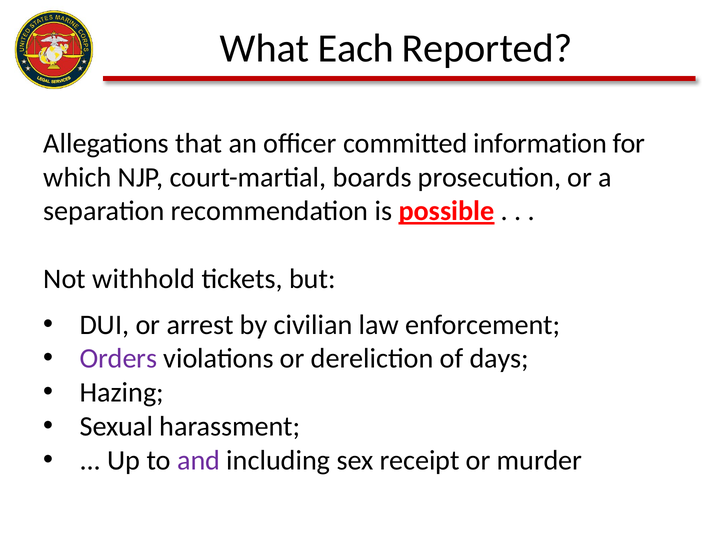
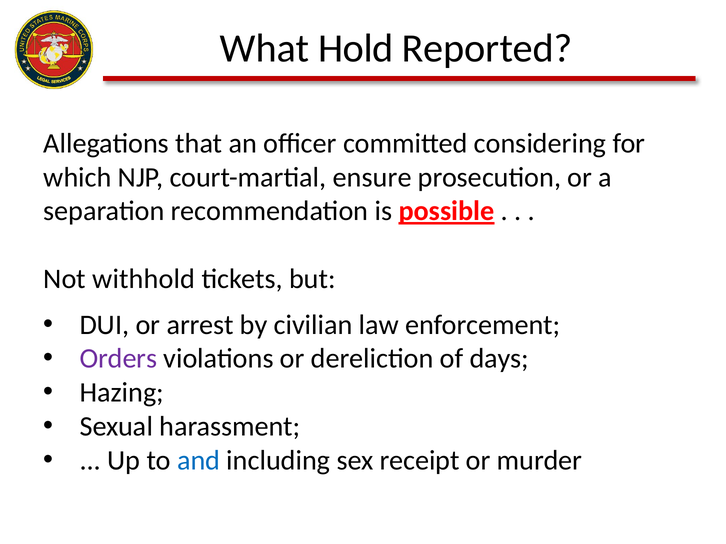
Each: Each -> Hold (356, 49)
information: information -> considering (540, 143)
boards: boards -> ensure (372, 177)
and colour: purple -> blue (199, 461)
